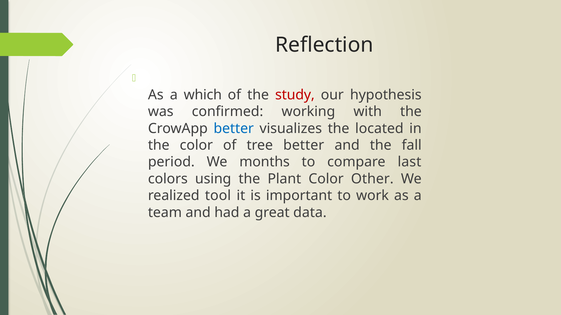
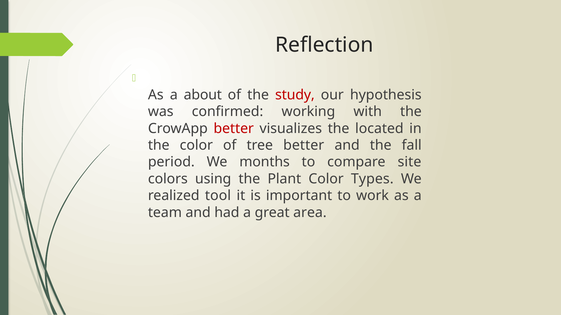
which: which -> about (203, 95)
better colour: blue -> red (234, 129)
last: last -> site (409, 162)
Other: Other -> Types (372, 179)
data: data -> area (310, 213)
